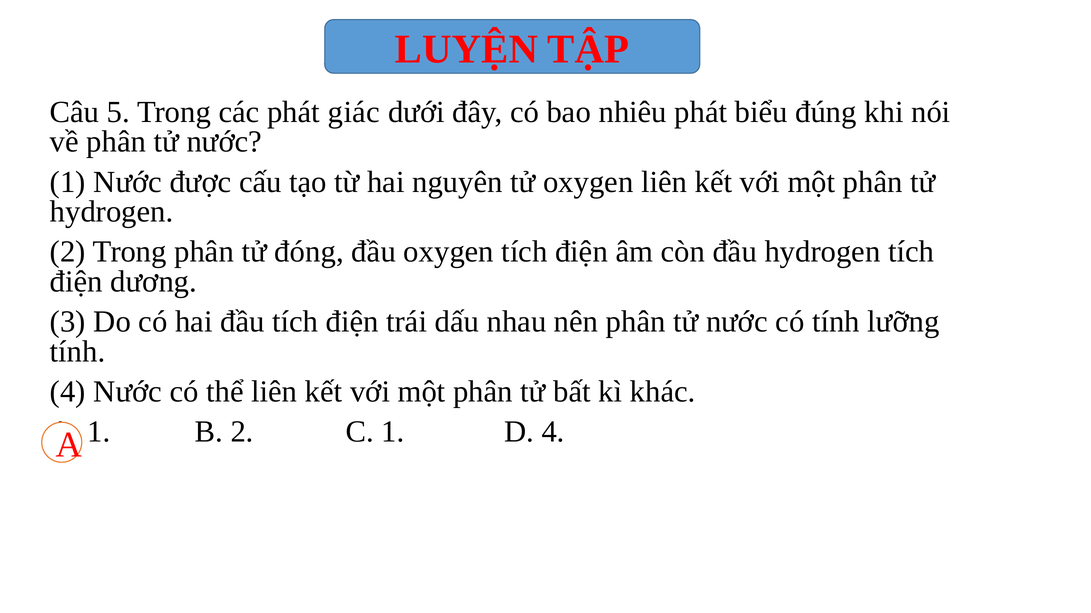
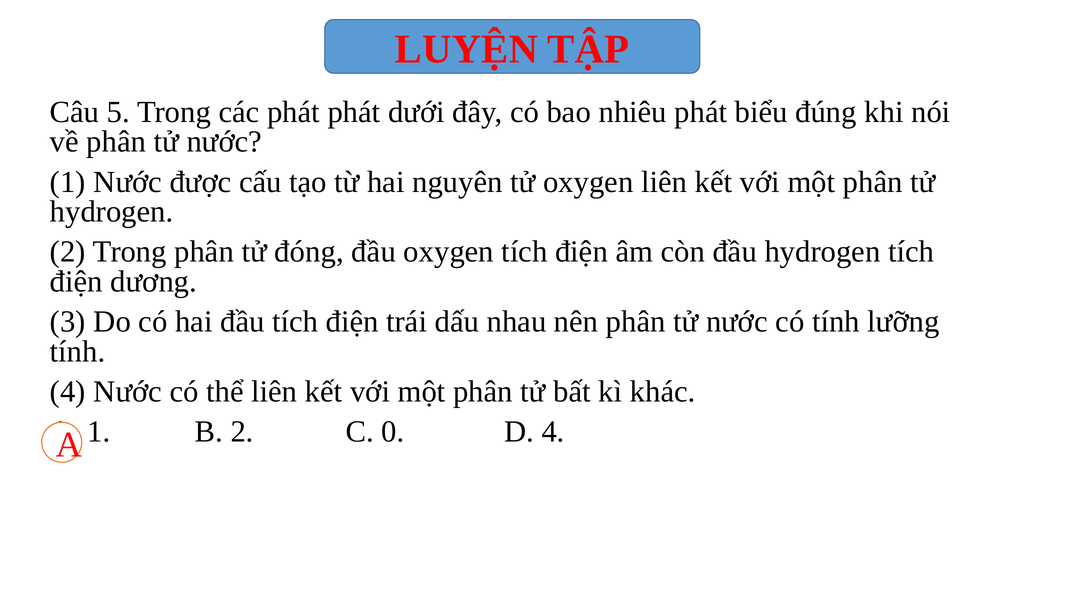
phát giác: giác -> phát (354, 112)
C 1: 1 -> 0 (393, 432)
